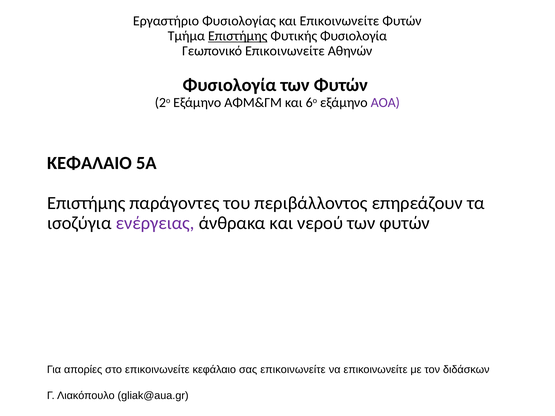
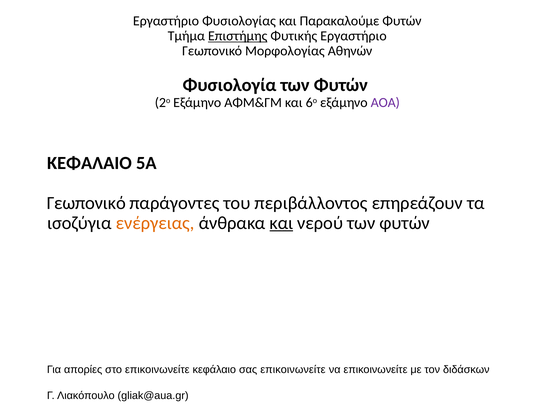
και Επικοινωνείτε: Επικοινωνείτε -> Παρακαλούμε (339, 21)
Φυτικής Φυσιολογία: Φυσιολογία -> Εργαστήριο (353, 36)
Γεωπονικό Επικοινωνείτε: Επικοινωνείτε -> Μορφολογίας (285, 51)
Επιστήμης: Επιστήμης -> Γεωπονικό (86, 203)
ενέργειας colour: purple -> orange (155, 223)
και underline: none -> present (281, 223)
